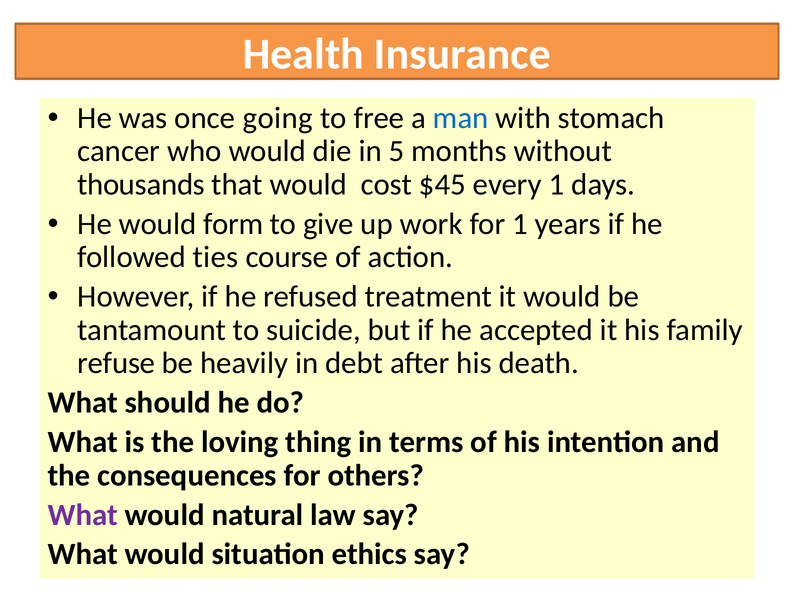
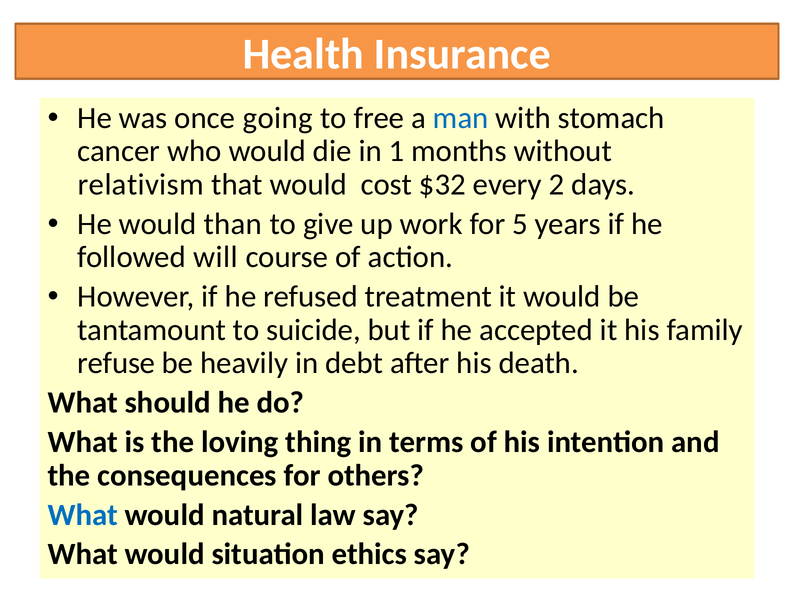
5: 5 -> 1 (396, 151)
thousands: thousands -> relativism (141, 185)
$45: $45 -> $32 (442, 185)
every 1: 1 -> 2 (557, 185)
form: form -> than (233, 224)
for 1: 1 -> 5 (520, 224)
ties: ties -> will (216, 257)
What colour: purple -> blue (83, 515)
